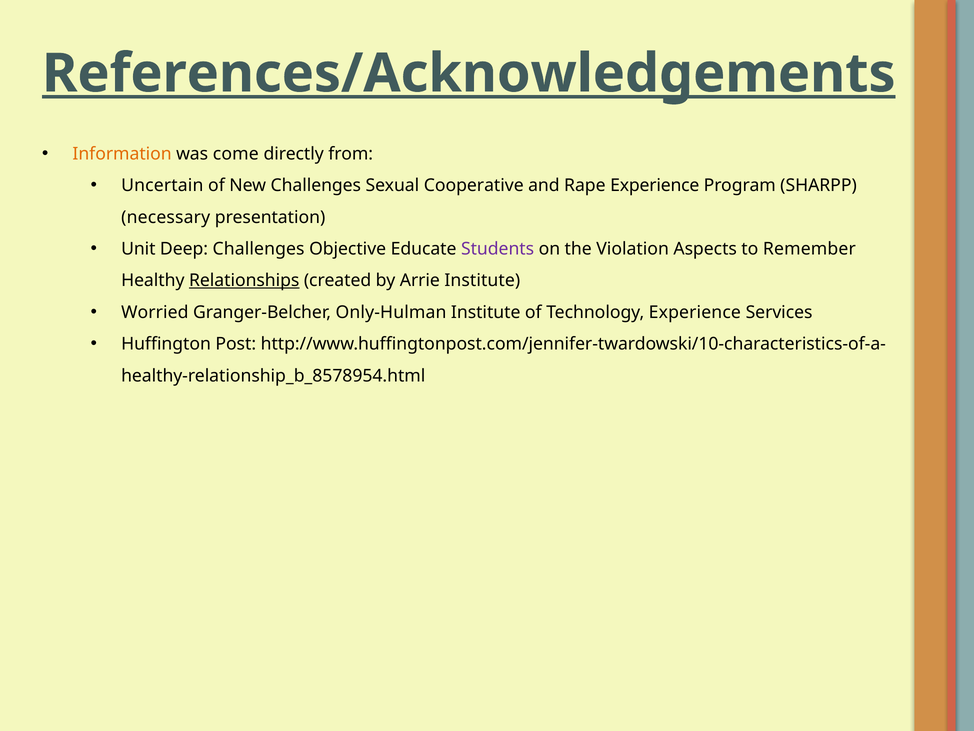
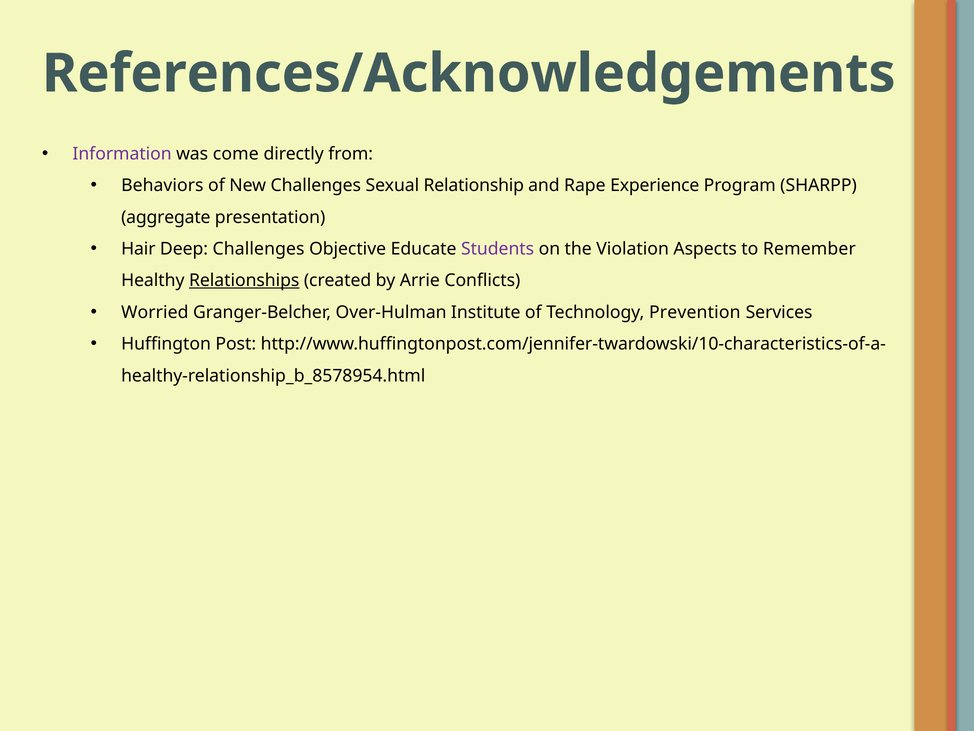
References/Acknowledgements underline: present -> none (469, 74)
Information colour: orange -> purple (122, 154)
Uncertain: Uncertain -> Behaviors (162, 185)
Cooperative: Cooperative -> Relationship (474, 185)
necessary: necessary -> aggregate (166, 217)
Unit: Unit -> Hair (138, 249)
Arrie Institute: Institute -> Conflicts (482, 280)
Only-Hulman: Only-Hulman -> Over-Hulman (391, 312)
Technology Experience: Experience -> Prevention (695, 312)
